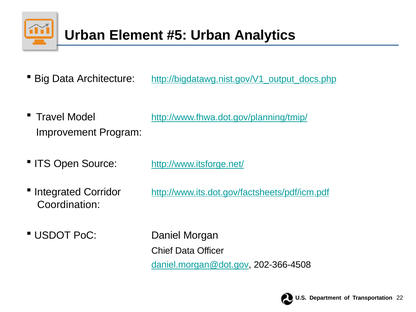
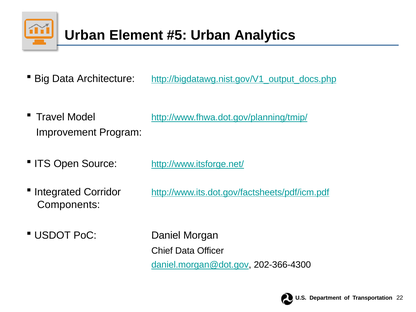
Coordination: Coordination -> Components (69, 205)
202-366-4508: 202-366-4508 -> 202-366-4300 (282, 265)
